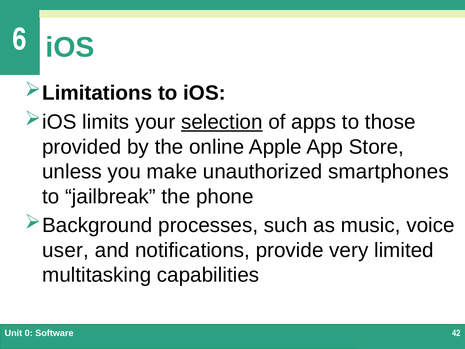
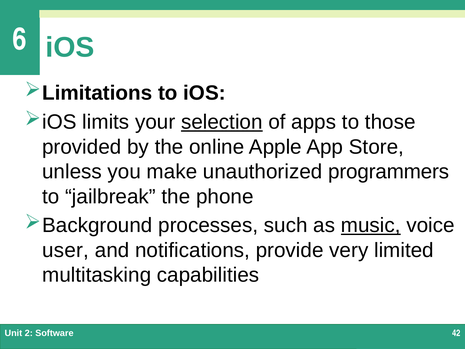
smartphones: smartphones -> programmers (389, 172)
music underline: none -> present (371, 225)
0: 0 -> 2 (29, 333)
